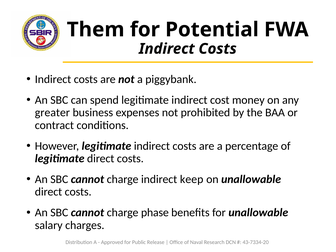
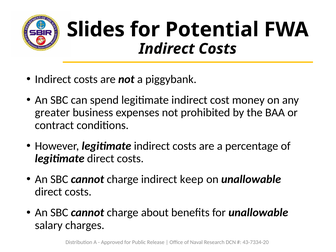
Them: Them -> Slides (96, 30)
phase: phase -> about (155, 213)
